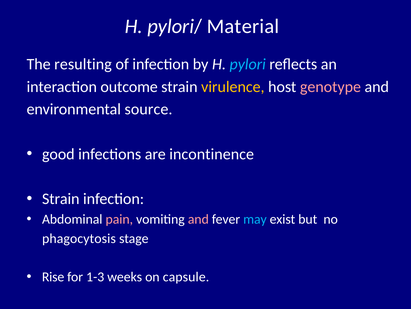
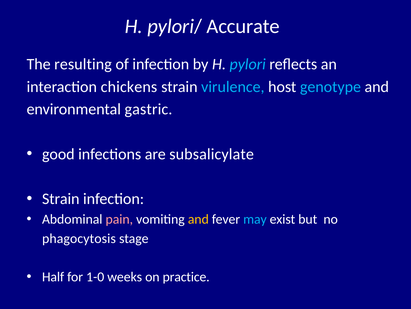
Material: Material -> Accurate (243, 26)
outcome: outcome -> chickens (129, 87)
virulence colour: yellow -> light blue (233, 87)
genotype colour: pink -> light blue (330, 87)
source: source -> gastric (148, 109)
incontinence: incontinence -> subsalicylate (212, 154)
and colour: pink -> yellow (198, 219)
Rise: Rise -> Half (53, 276)
1-3: 1-3 -> 1-0 (95, 276)
capsule: capsule -> practice (186, 276)
